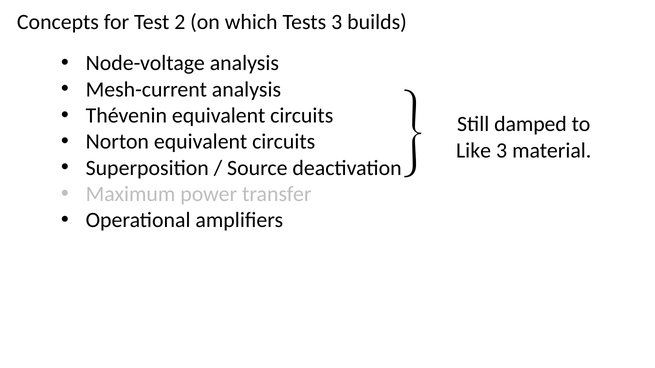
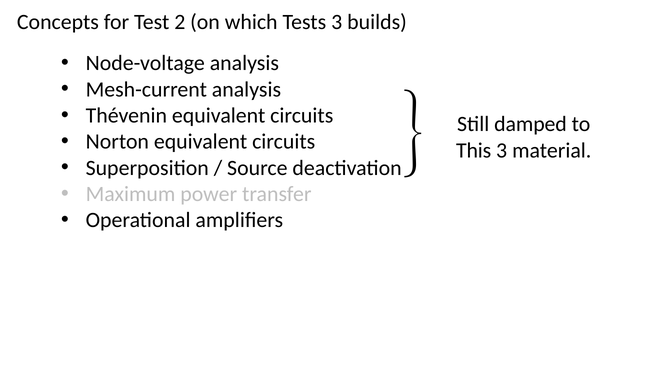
Like: Like -> This (474, 151)
